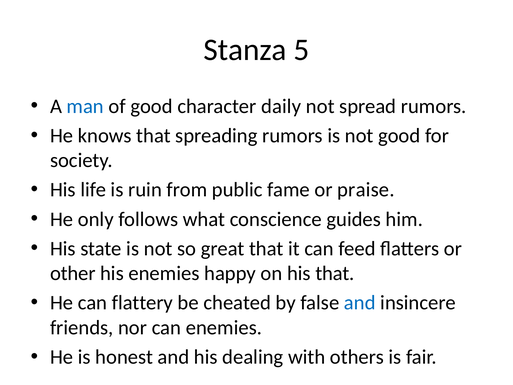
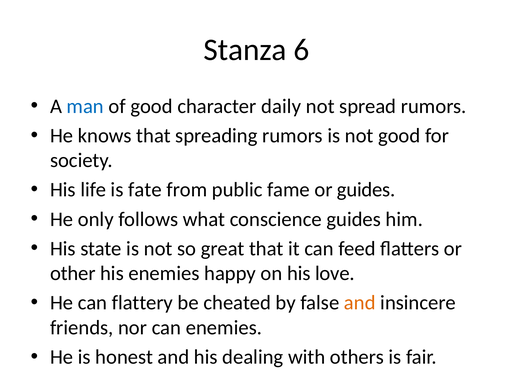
5: 5 -> 6 (301, 50)
ruin: ruin -> fate (145, 190)
or praise: praise -> guides (366, 190)
his that: that -> love (335, 273)
and colour: blue -> orange (360, 303)
